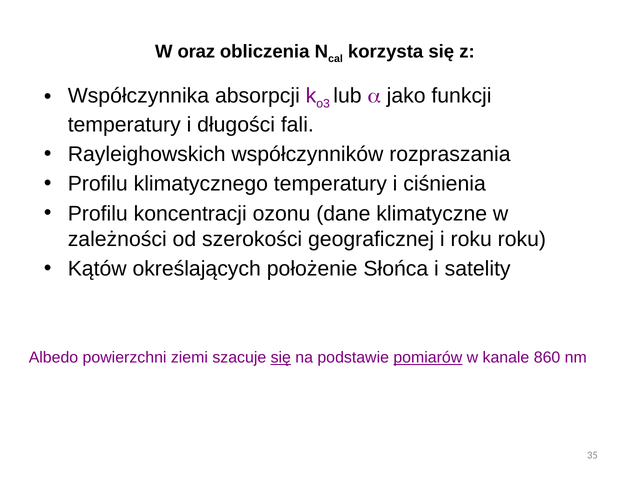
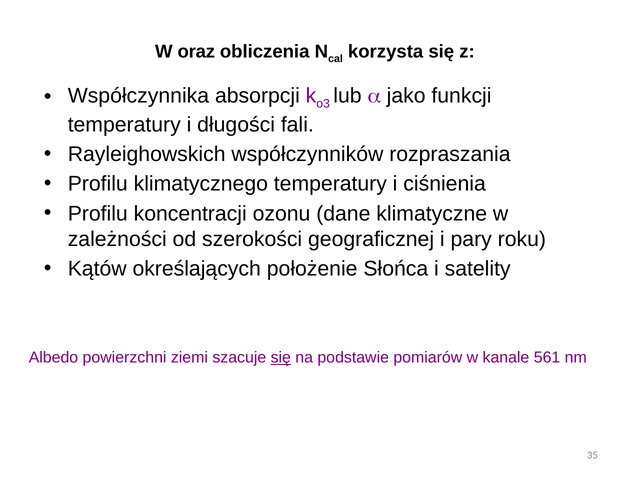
i roku: roku -> pary (471, 239)
pomiarów underline: present -> none (428, 357)
860: 860 -> 561 (547, 357)
